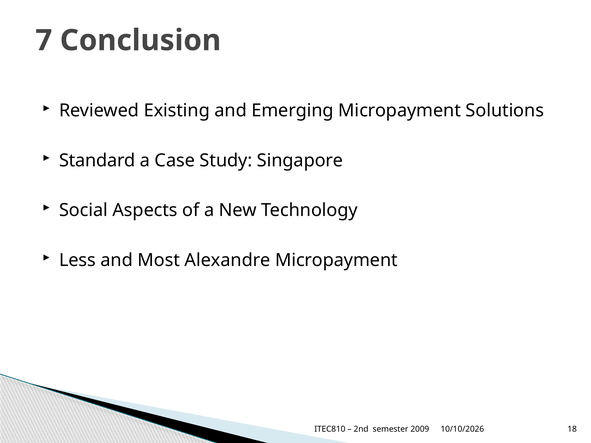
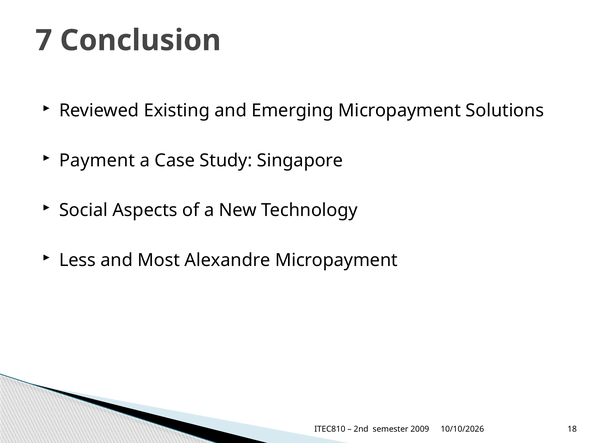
Standard: Standard -> Payment (97, 161)
